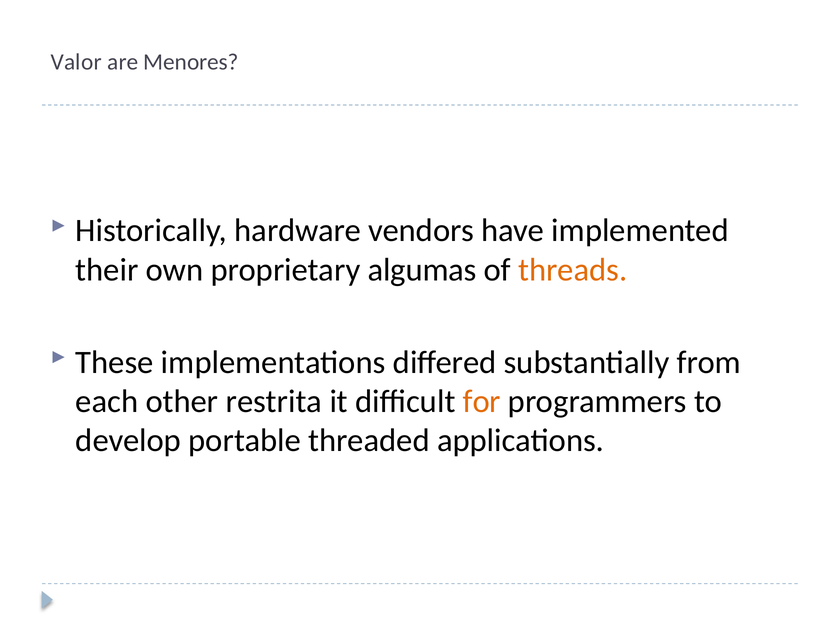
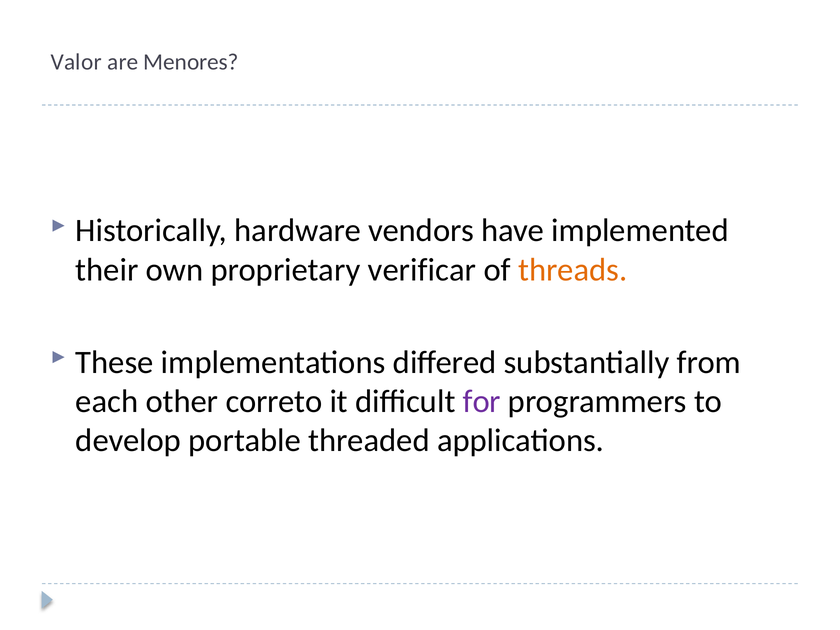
algumas: algumas -> verificar (422, 270)
restrita: restrita -> correto (274, 401)
for colour: orange -> purple (482, 401)
